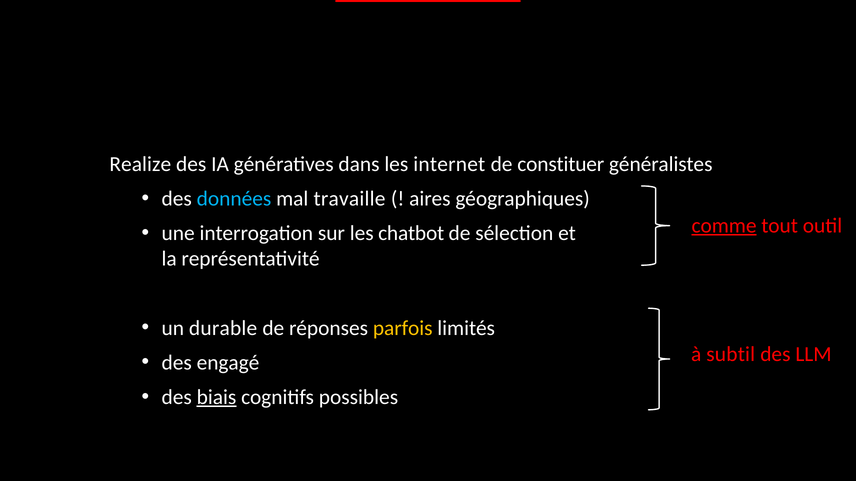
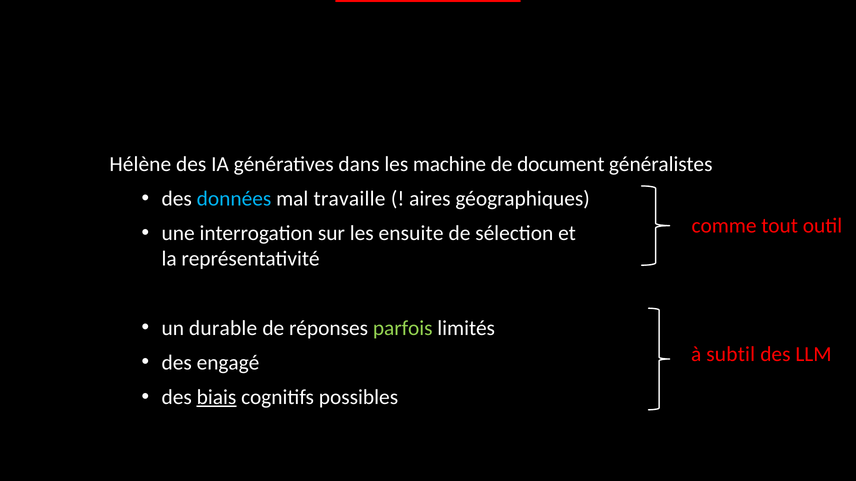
Realize: Realize -> Hélène (140, 164)
internet: internet -> machine (450, 164)
constituer: constituer -> document (561, 164)
comme underline: present -> none (724, 226)
chatbot: chatbot -> ensuite (411, 234)
parfois colour: yellow -> light green (403, 328)
